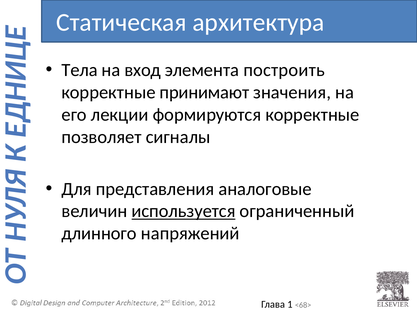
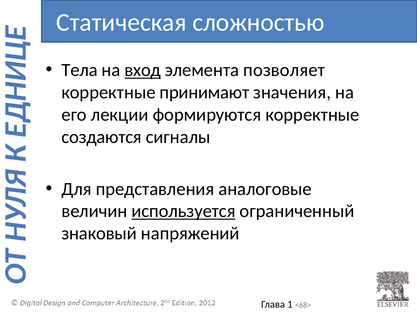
архитектура: архитектура -> сложностью (258, 22)
вход underline: none -> present (143, 70)
построить: построить -> позволяет (284, 70)
позволяет: позволяет -> создаются (102, 137)
длинного: длинного -> знаковый (99, 233)
